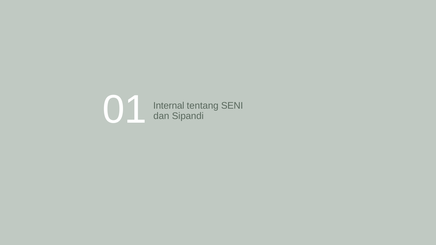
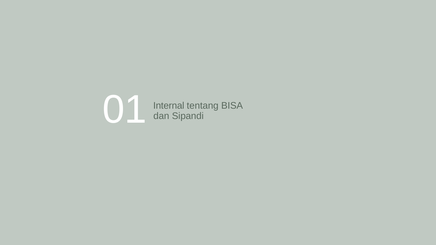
SENI: SENI -> BISA (232, 106)
